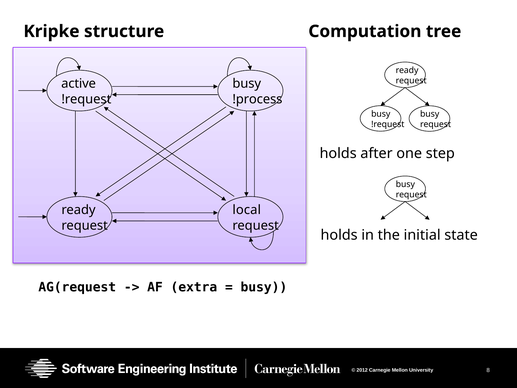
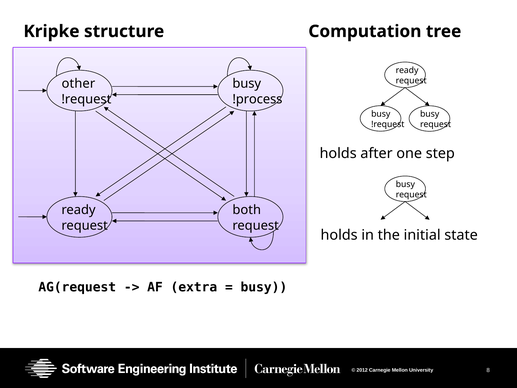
active: active -> other (78, 84)
local: local -> both (247, 210)
